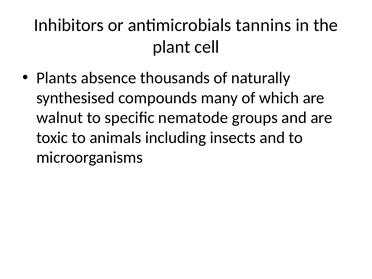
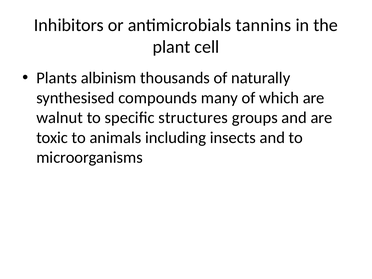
absence: absence -> albinism (109, 78)
nematode: nematode -> structures (193, 118)
